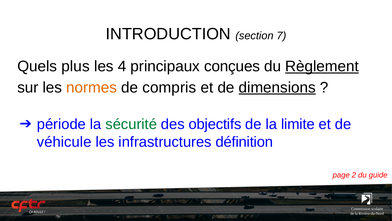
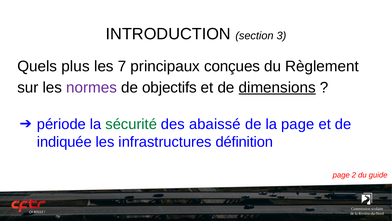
7: 7 -> 3 (281, 36)
4: 4 -> 7 (122, 66)
Règlement underline: present -> none (322, 66)
normes colour: orange -> purple (92, 87)
compris: compris -> objectifs (169, 87)
objectifs: objectifs -> abaissé (215, 124)
la limite: limite -> page (298, 124)
véhicule: véhicule -> indiquée (64, 142)
